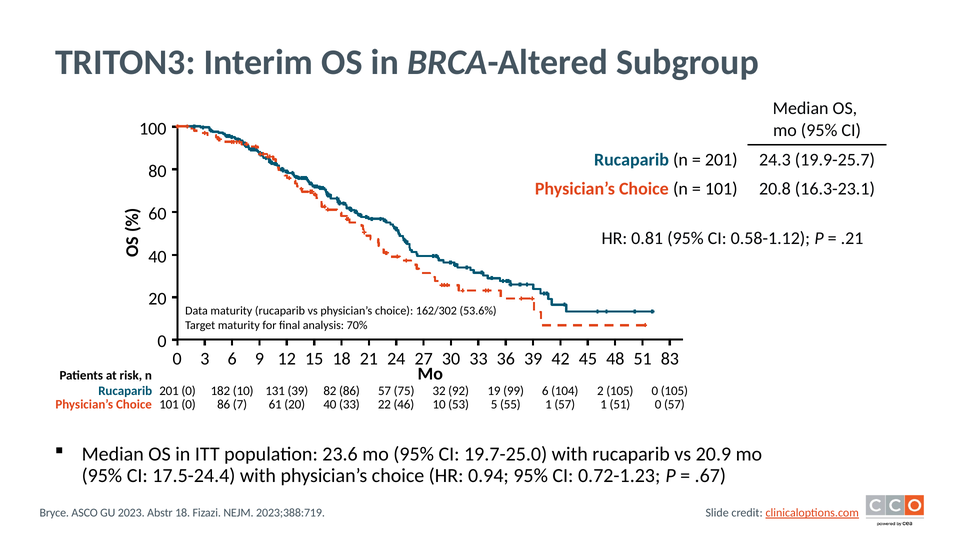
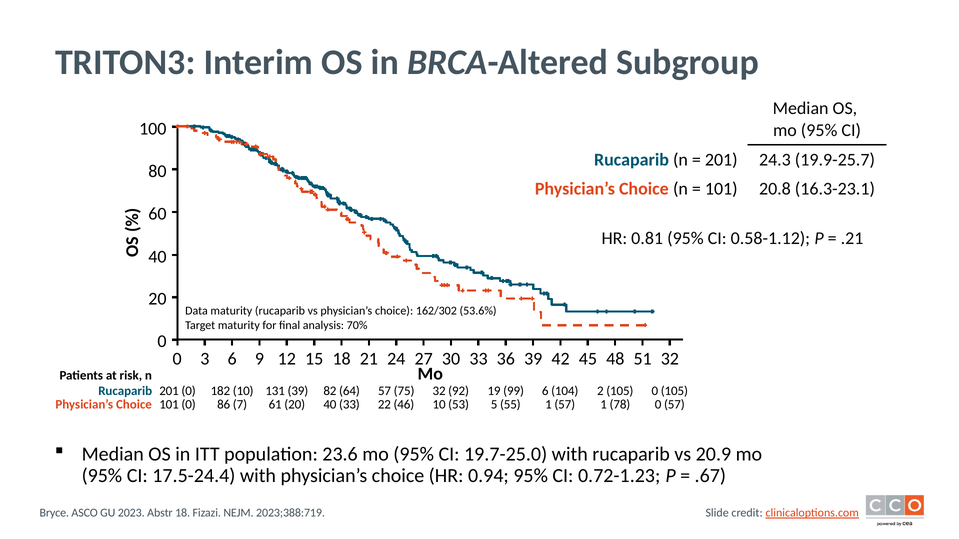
51 83: 83 -> 32 (670, 359)
82 86: 86 -> 64 (349, 391)
1 51: 51 -> 78 (620, 405)
